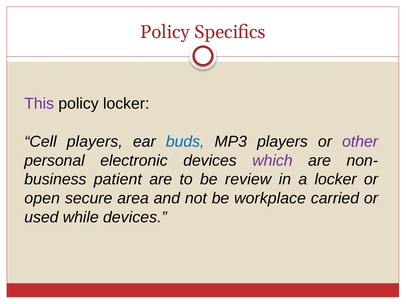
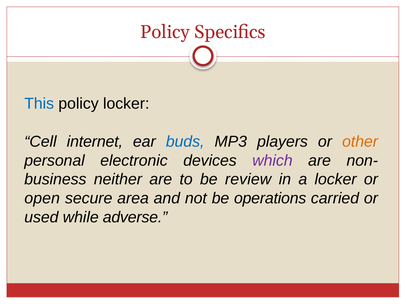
This colour: purple -> blue (39, 104)
Cell players: players -> internet (95, 142)
other colour: purple -> orange (360, 142)
patient: patient -> neither (118, 180)
workplace: workplace -> operations (270, 199)
while devices: devices -> adverse (135, 218)
